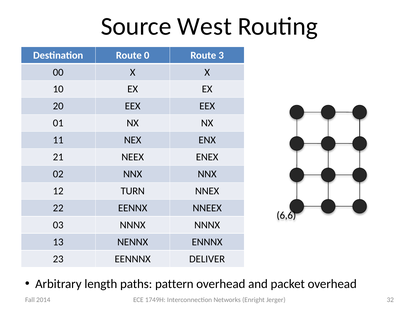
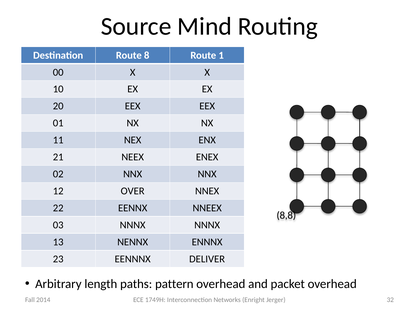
West: West -> Mind (205, 27)
0: 0 -> 8 (147, 55)
3: 3 -> 1 (221, 55)
TURN: TURN -> OVER (133, 191)
6,6: 6,6 -> 8,8 (286, 216)
